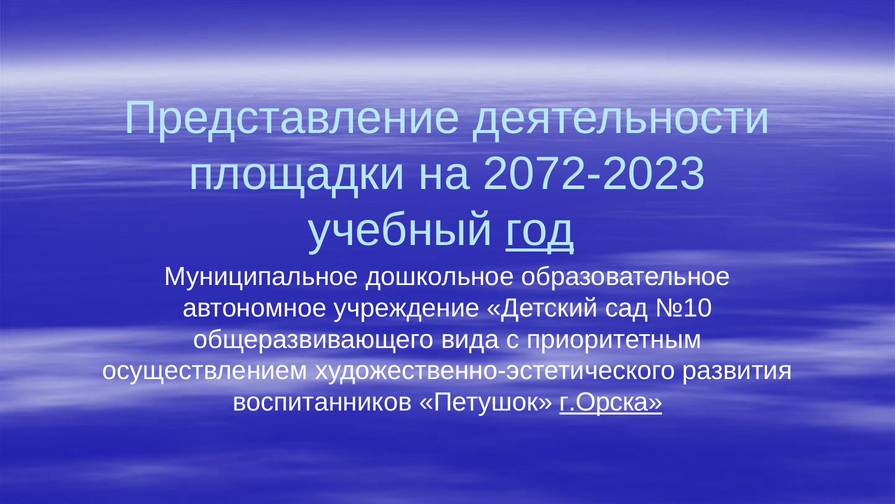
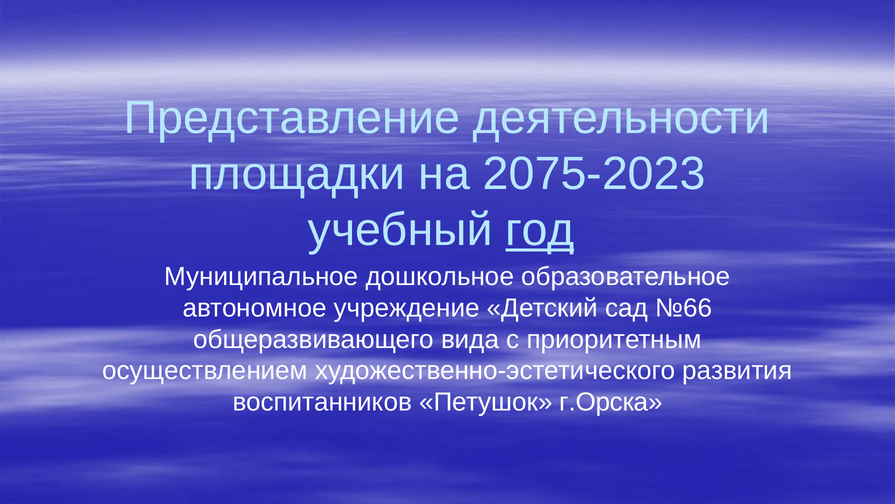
2072-2023: 2072-2023 -> 2075-2023 (594, 174)
№10: №10 -> №66 (684, 308)
г.Орска underline: present -> none (611, 402)
